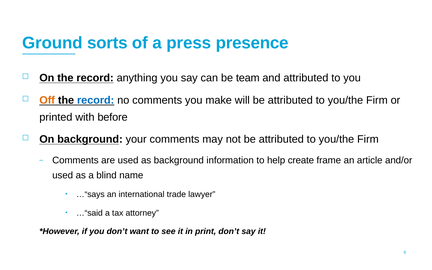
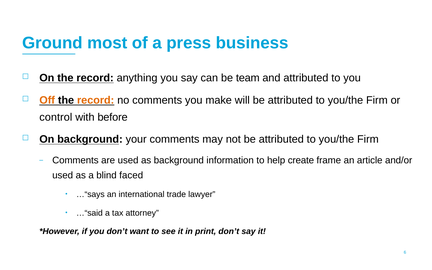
sorts: sorts -> most (107, 43)
presence: presence -> business (252, 43)
record colour: blue -> orange (96, 100)
printed: printed -> control (56, 117)
name: name -> faced (131, 175)
